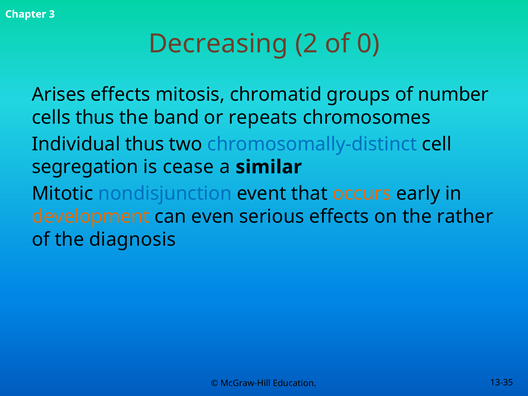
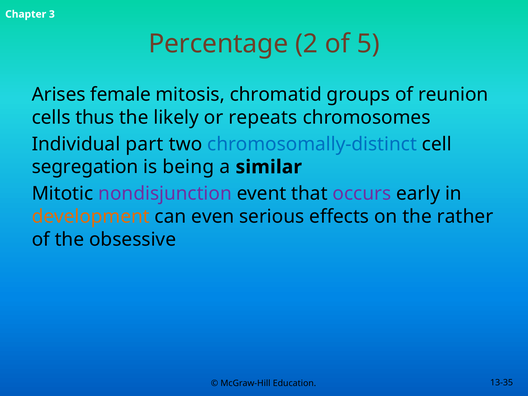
Decreasing: Decreasing -> Percentage (218, 44)
0: 0 -> 5 (368, 44)
Arises effects: effects -> female (121, 95)
number: number -> reunion (453, 95)
band: band -> likely (176, 117)
Individual thus: thus -> part (144, 144)
cease: cease -> being (188, 167)
nondisjunction colour: blue -> purple (165, 194)
occurs colour: orange -> purple (362, 194)
diagnosis: diagnosis -> obsessive (133, 239)
